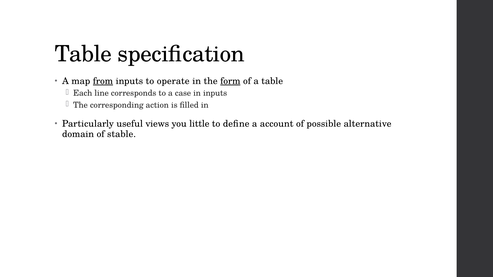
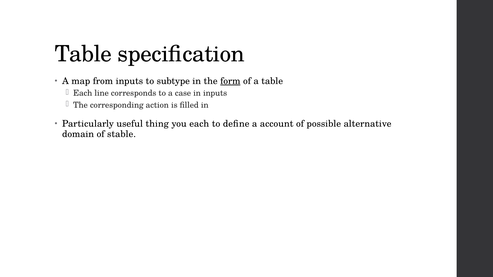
from underline: present -> none (103, 81)
operate: operate -> subtype (173, 81)
views: views -> thing (157, 124)
you little: little -> each (199, 124)
